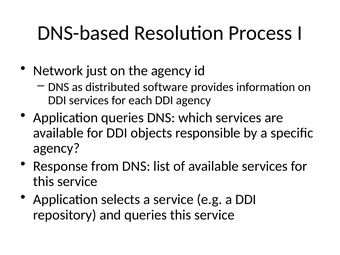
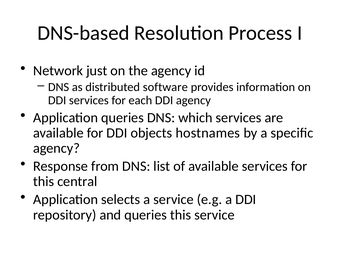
responsible: responsible -> hostnames (208, 133)
service: service -> central (77, 182)
